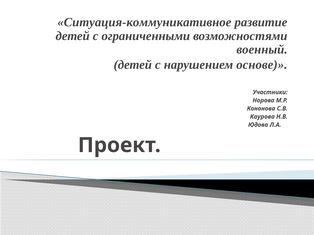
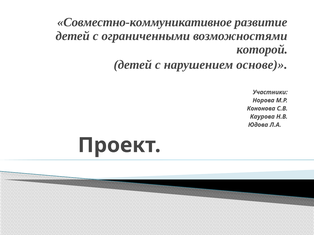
Ситуация-коммуникативное: Ситуация-коммуникативное -> Совместно-коммуникативное (144, 22)
военный: военный -> которой (262, 50)
